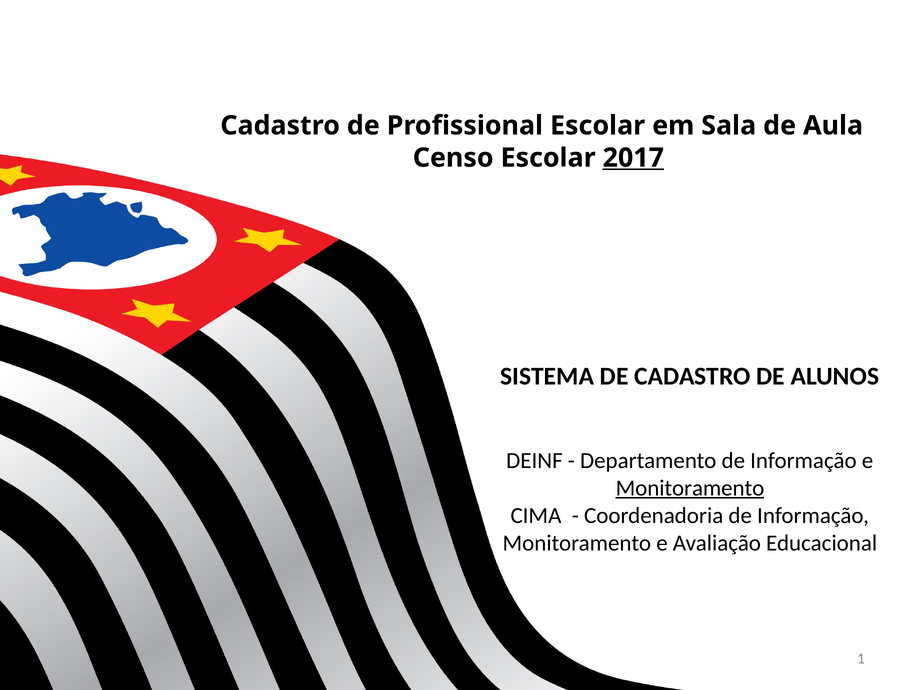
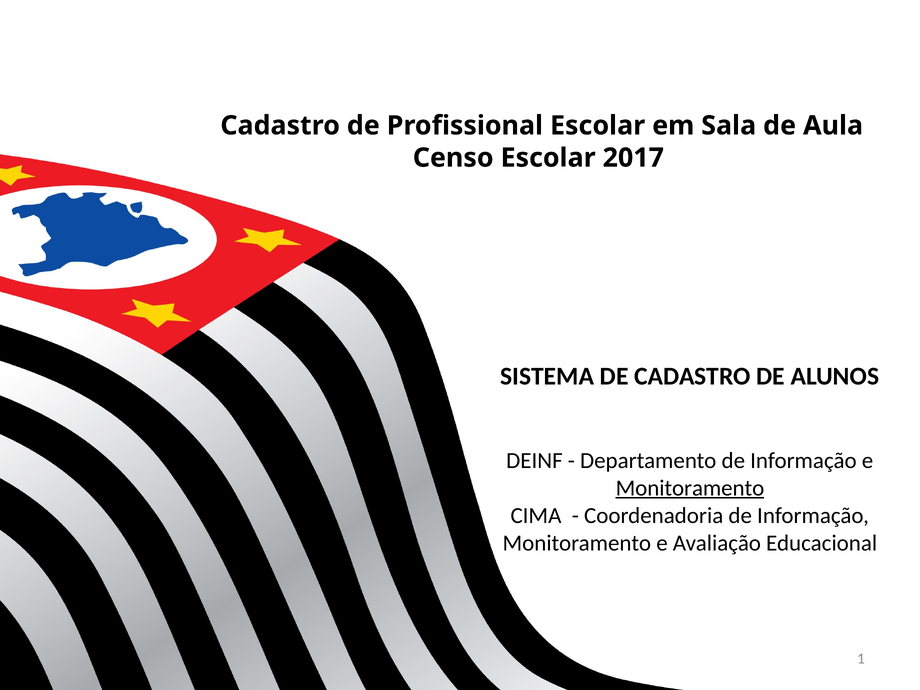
2017 underline: present -> none (633, 158)
